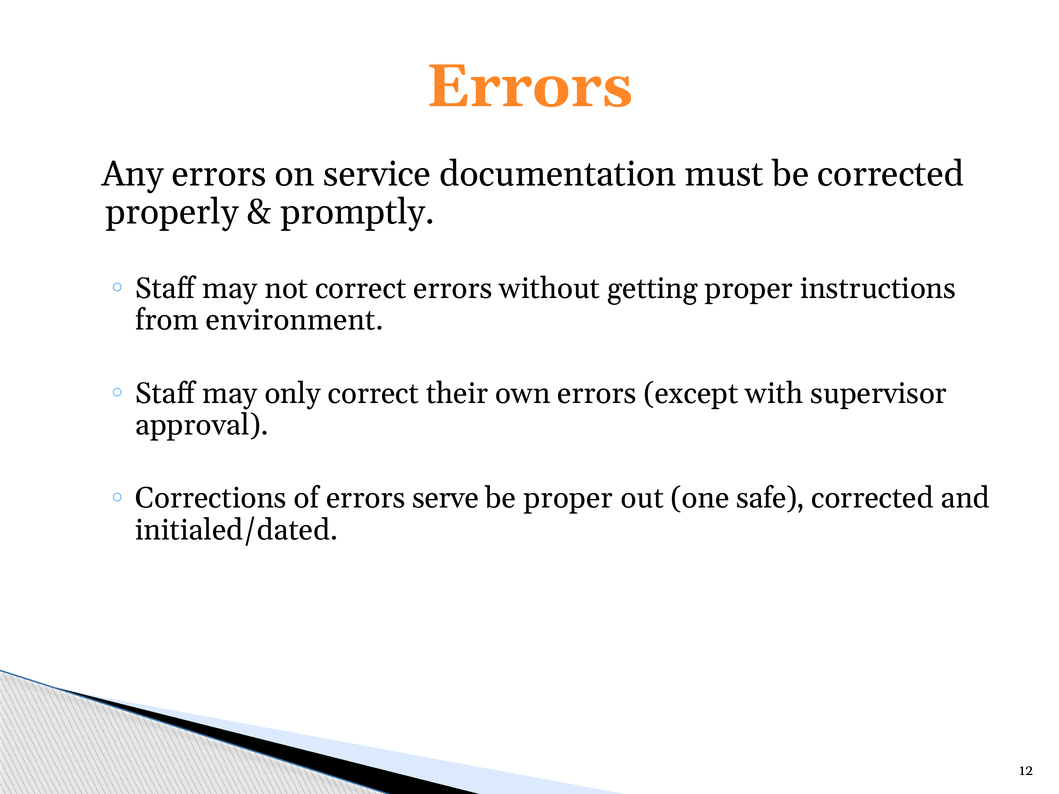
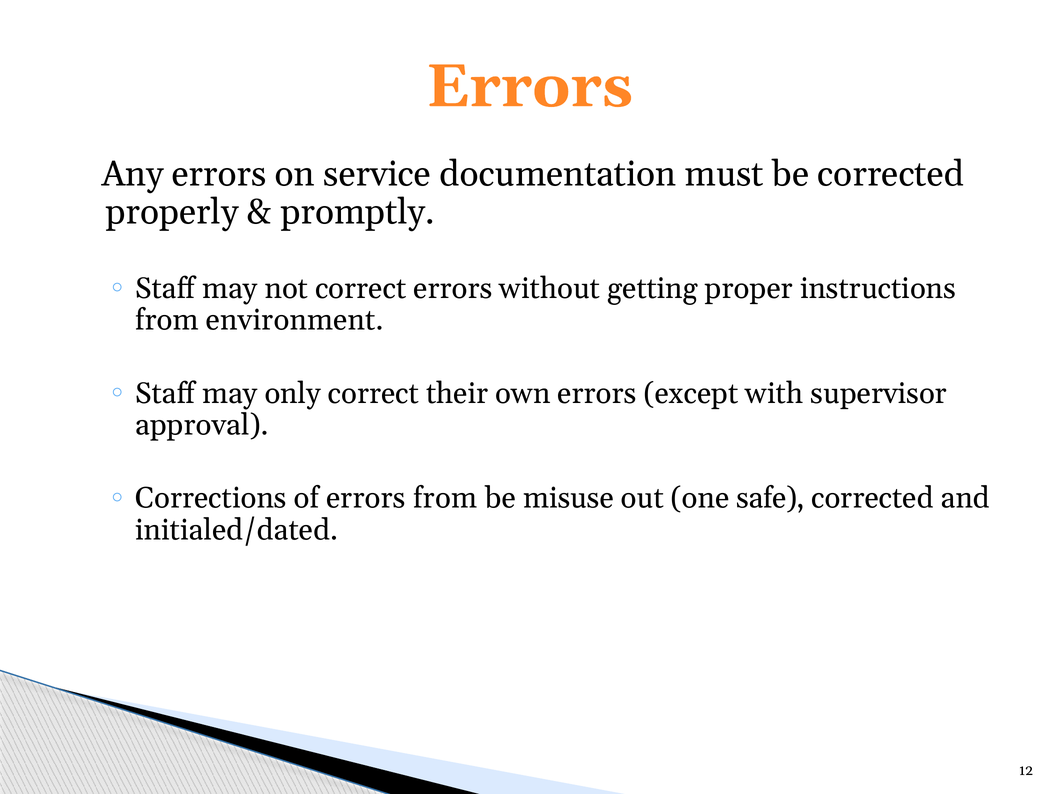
errors serve: serve -> from (445, 498)
be proper: proper -> misuse (569, 498)
